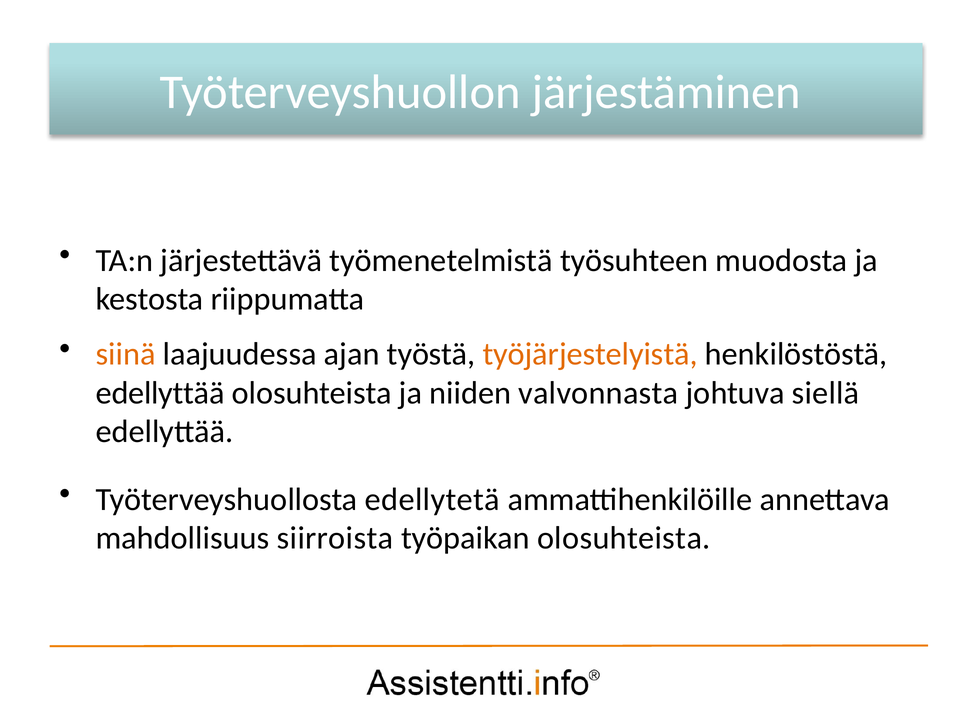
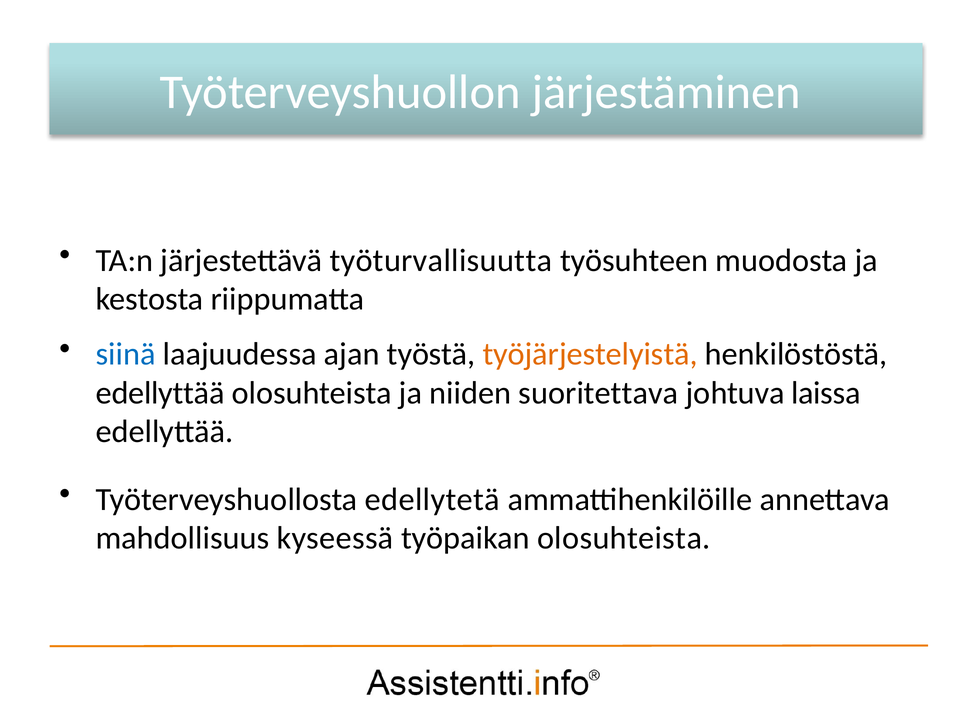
työmenetelmistä: työmenetelmistä -> työturvallisuutta (441, 261)
siinä colour: orange -> blue (126, 354)
valvonnasta: valvonnasta -> suoritettava (598, 393)
siellä: siellä -> laissa (826, 393)
siirroista: siirroista -> kyseessä (335, 539)
